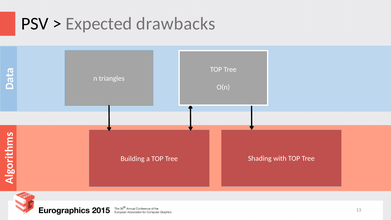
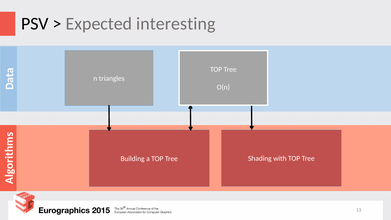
drawbacks: drawbacks -> interesting (176, 24)
